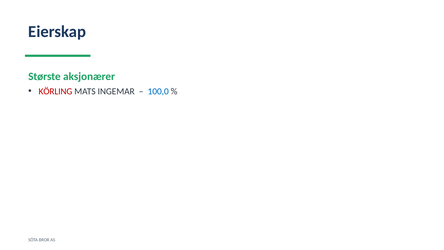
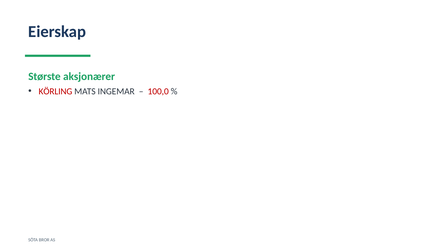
100,0 colour: blue -> red (158, 91)
